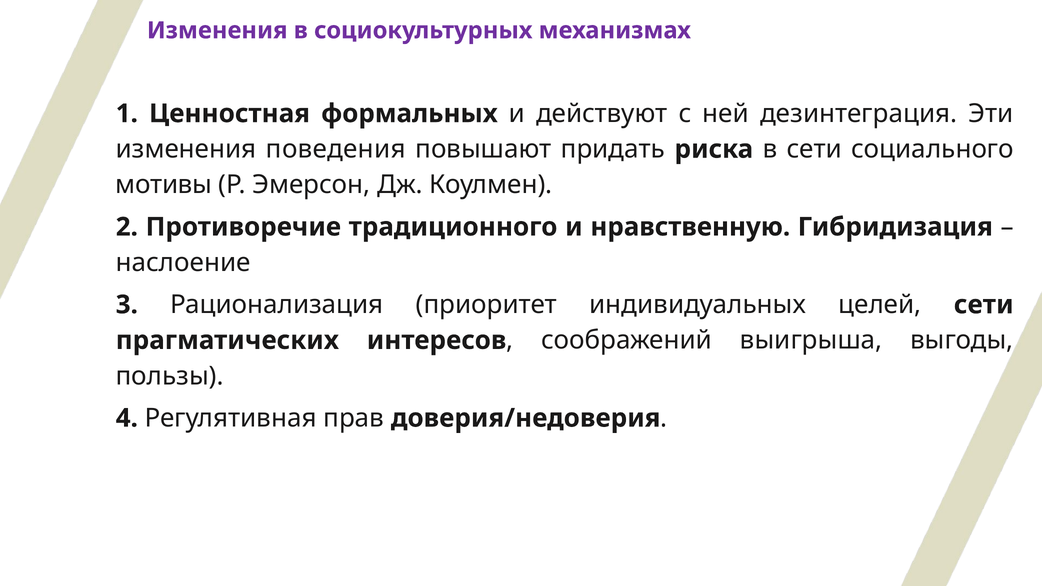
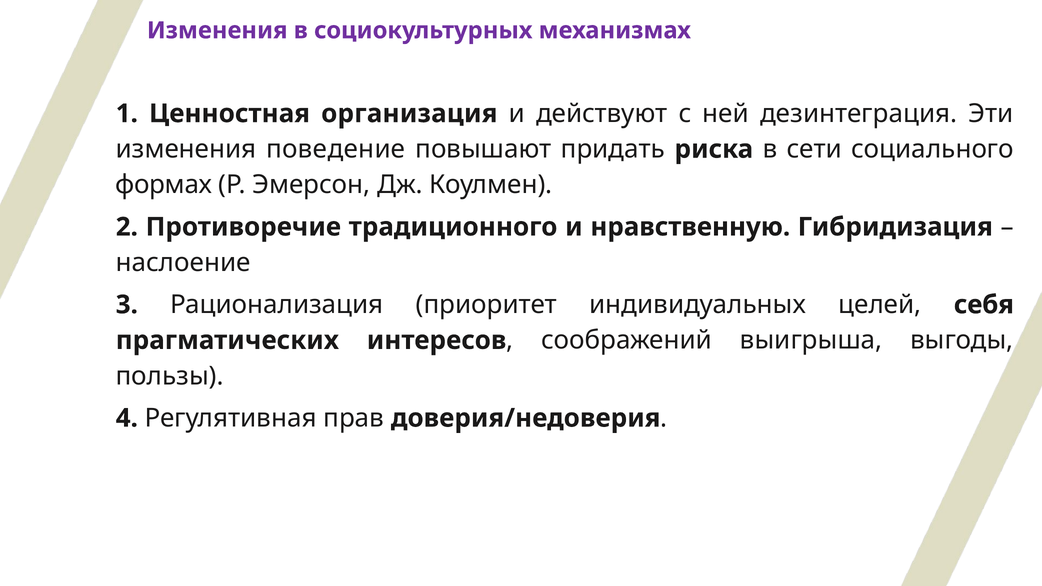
формальных: формальных -> организация (409, 114)
поведения: поведения -> поведение (336, 149)
мотивы: мотивы -> формах (164, 185)
целей сети: сети -> себя (984, 305)
